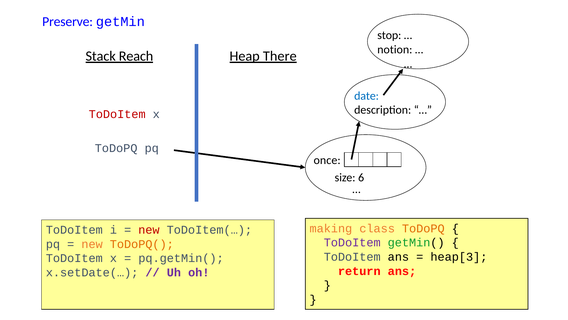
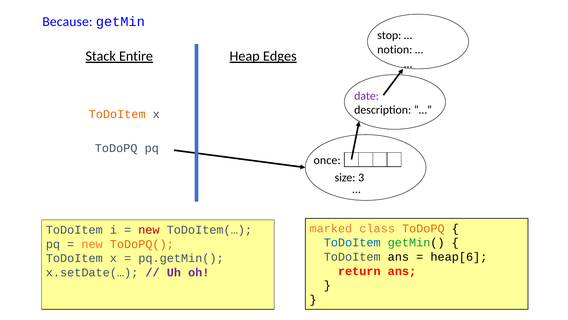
Preserve: Preserve -> Because (67, 22)
Reach: Reach -> Entire (136, 56)
There: There -> Edges (280, 56)
date colour: blue -> purple (367, 96)
ToDoItem colour: red -> orange (117, 114)
6: 6 -> 3 (361, 177)
making: making -> marked (331, 228)
ToDoItem colour: purple -> blue (352, 242)
heap[3: heap[3 -> heap[6 (459, 257)
